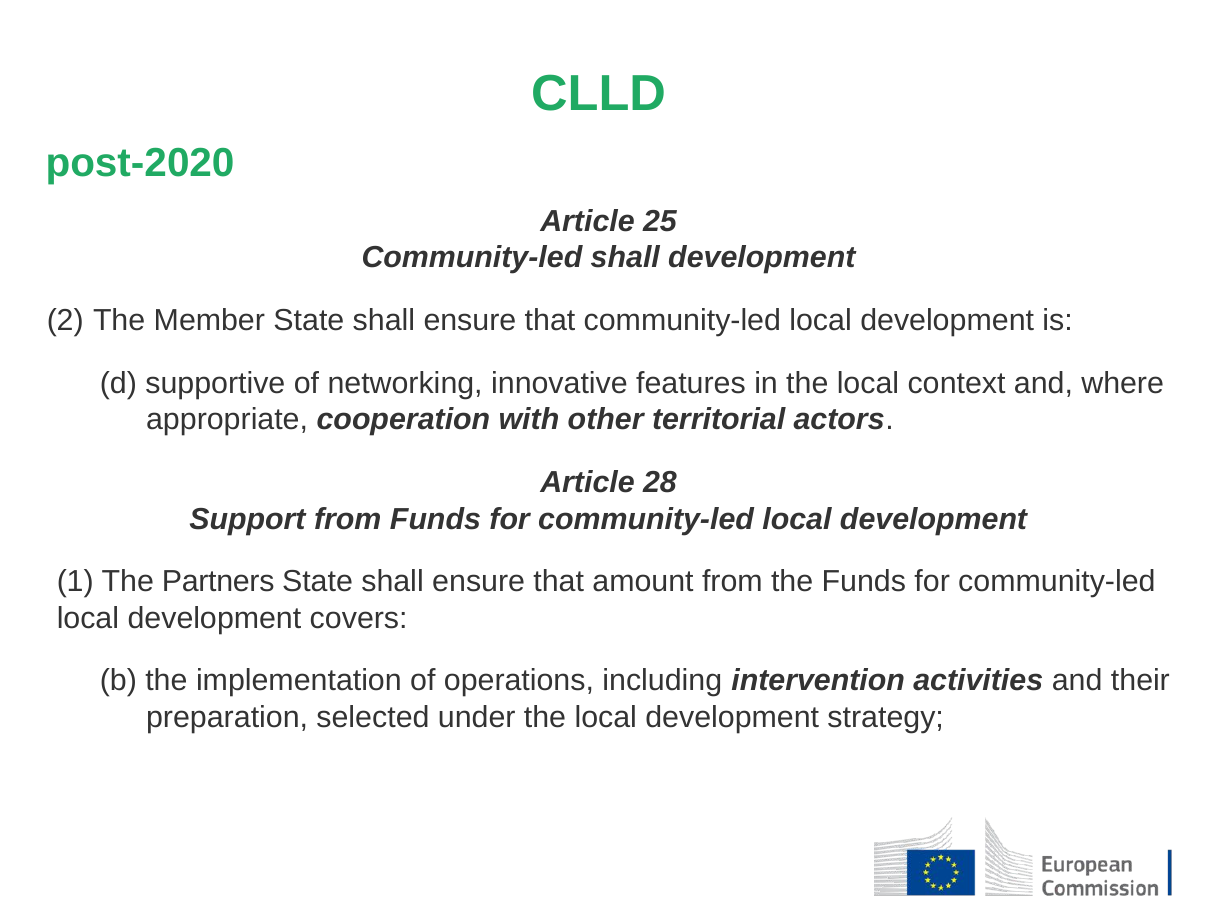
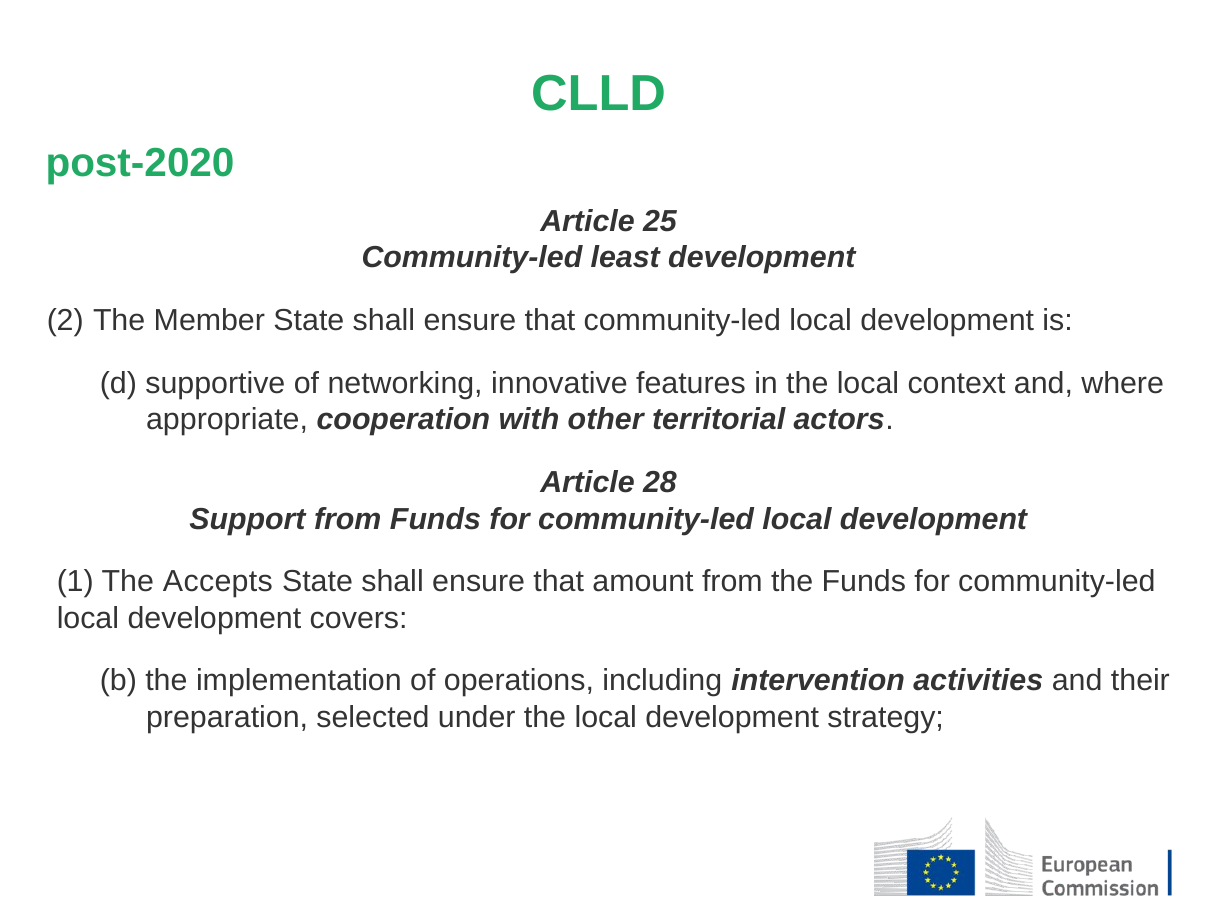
Community-led shall: shall -> least (625, 258)
Partners: Partners -> Accepts (218, 582)
